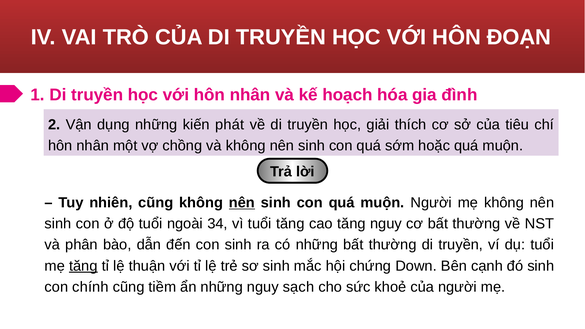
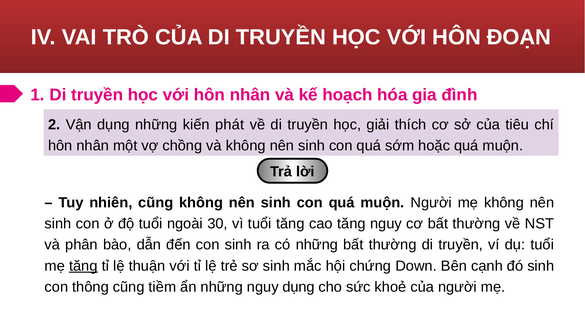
nên underline: present -> none (242, 203)
34: 34 -> 30 (217, 224)
chính: chính -> thông (91, 287)
nguy sạch: sạch -> dụng (299, 287)
